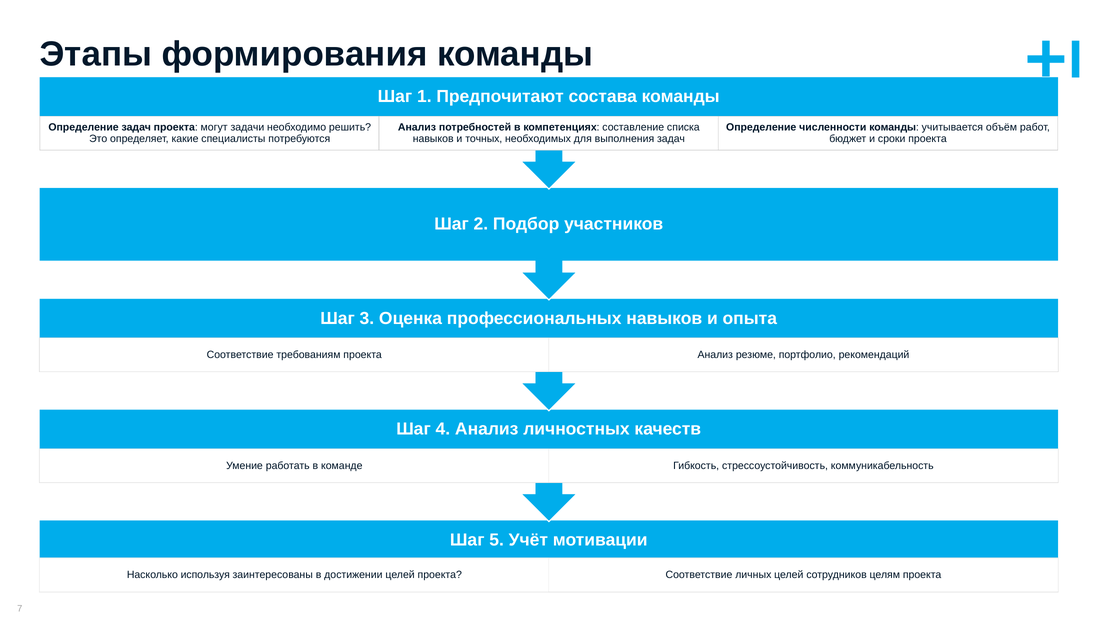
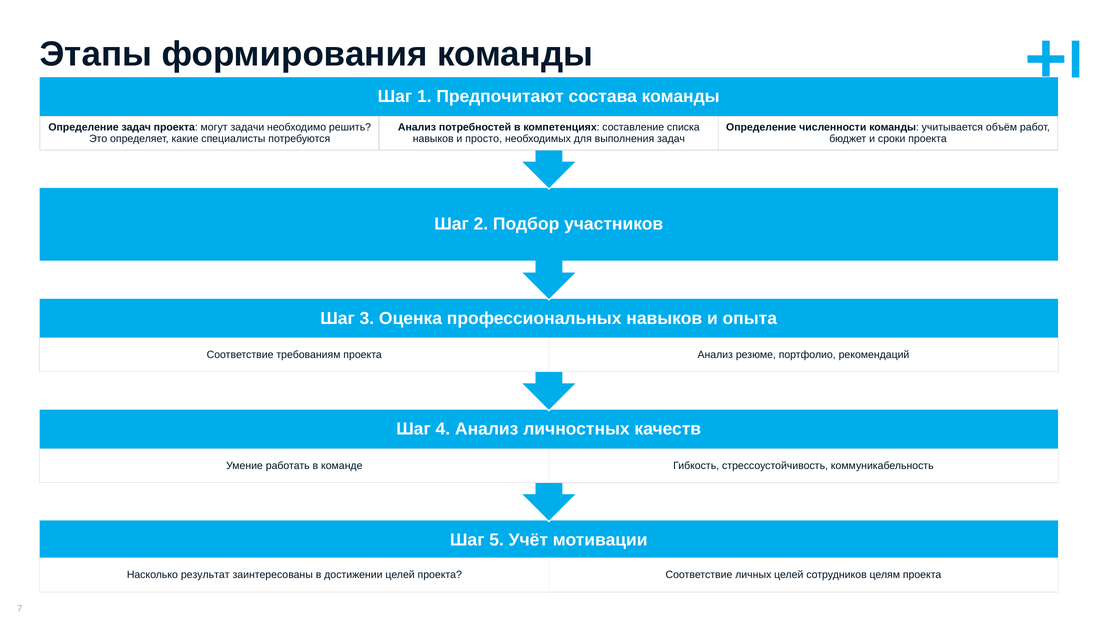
точных: точных -> просто (484, 139)
используя: используя -> результат (205, 575)
